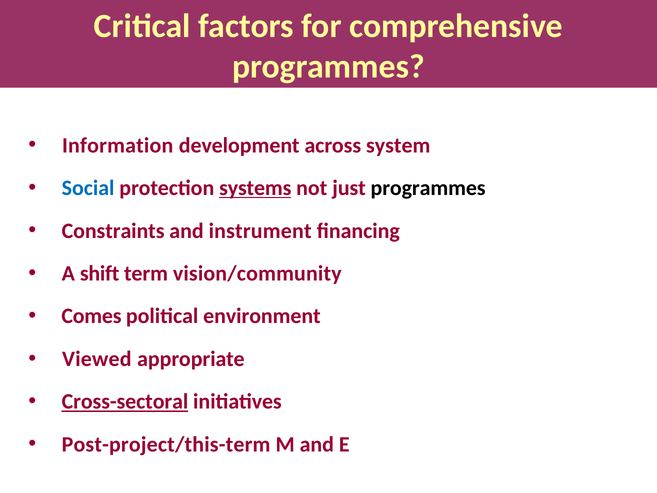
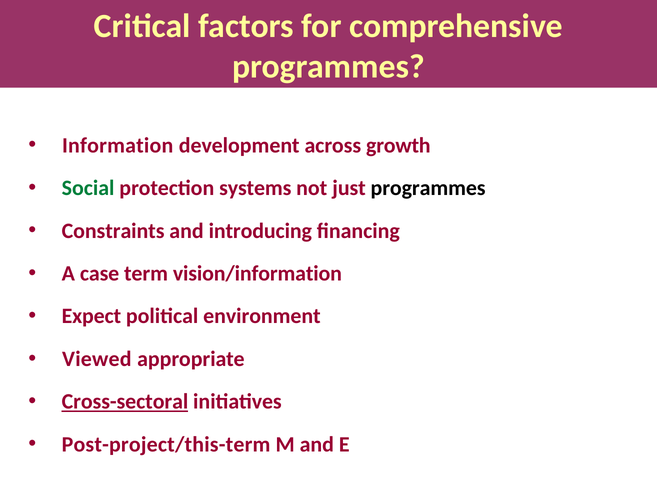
system: system -> growth (398, 145)
Social colour: blue -> green (88, 188)
systems underline: present -> none (255, 188)
instrument: instrument -> introducing (260, 231)
shift: shift -> case (100, 273)
vision/community: vision/community -> vision/information (257, 273)
Comes: Comes -> Expect (91, 316)
